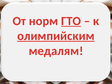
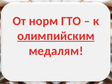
ГТО underline: present -> none (71, 21)
